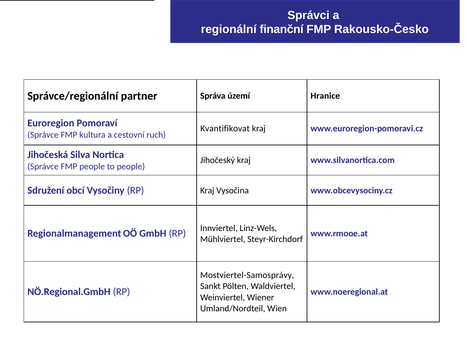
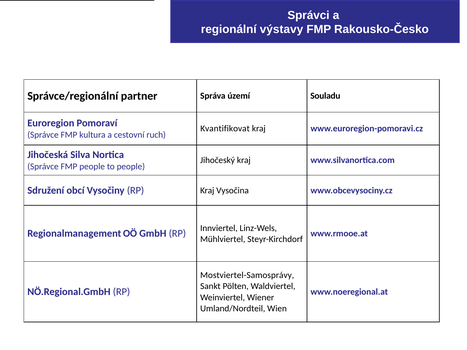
finanční: finanční -> výstavy (281, 29)
Hranice: Hranice -> Souladu (325, 96)
